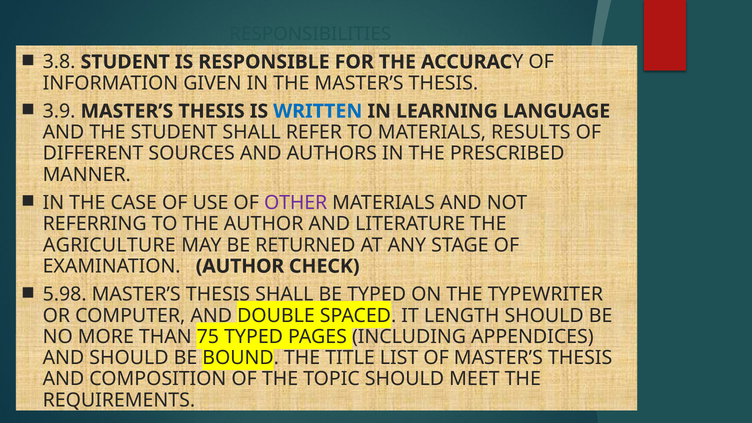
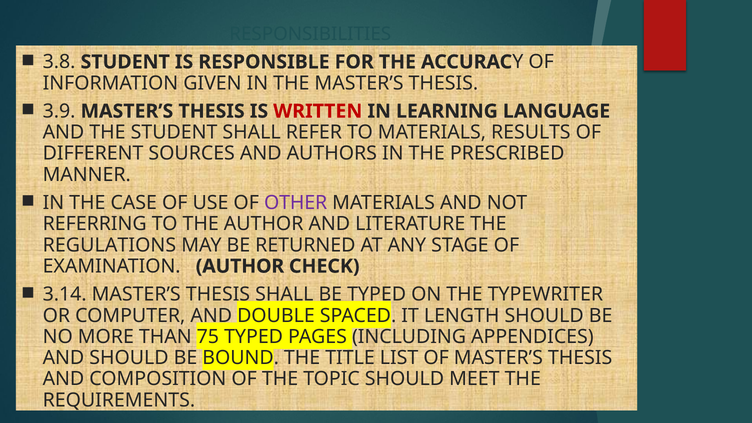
WRITTEN colour: blue -> red (318, 111)
AGRICULTURE: AGRICULTURE -> REGULATIONS (109, 245)
5.98: 5.98 -> 3.14 (65, 294)
